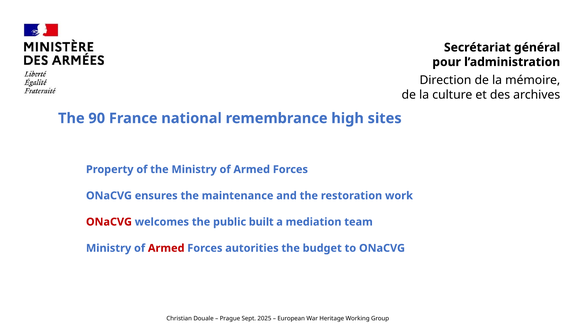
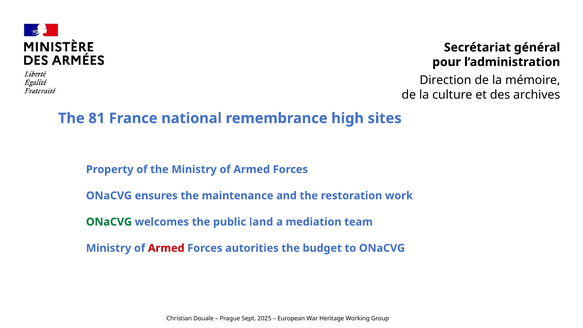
90: 90 -> 81 (97, 118)
ONaCVG colour: red -> green (109, 222)
built: built -> land (261, 222)
